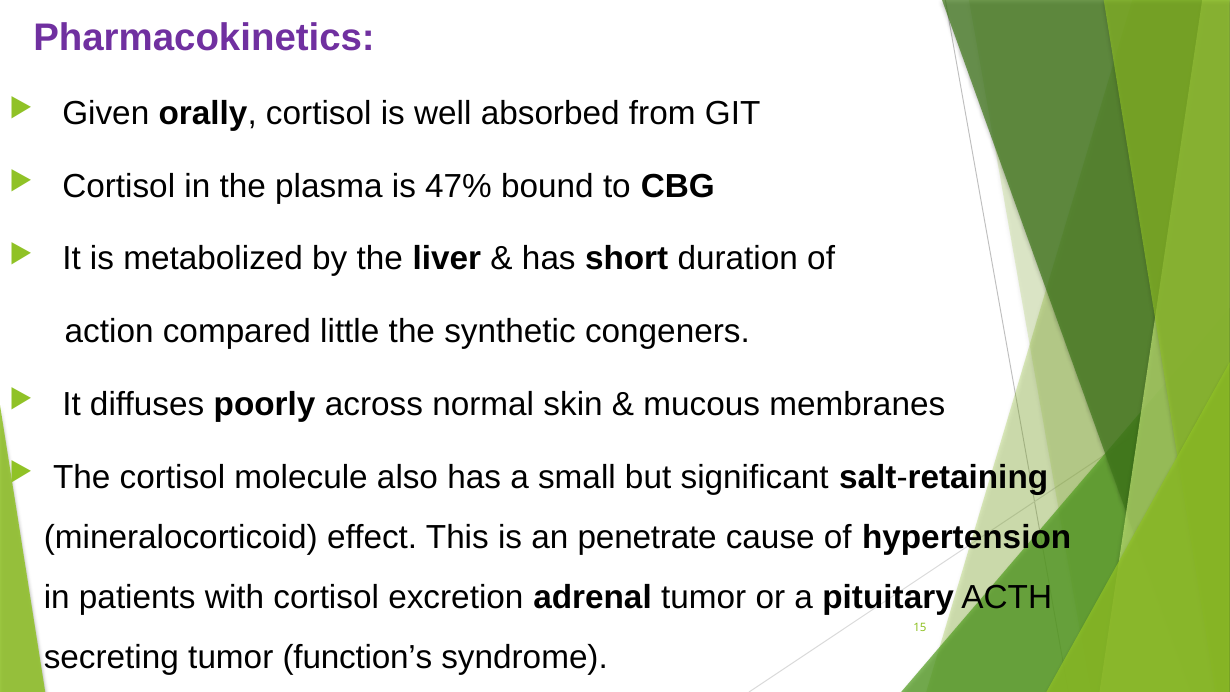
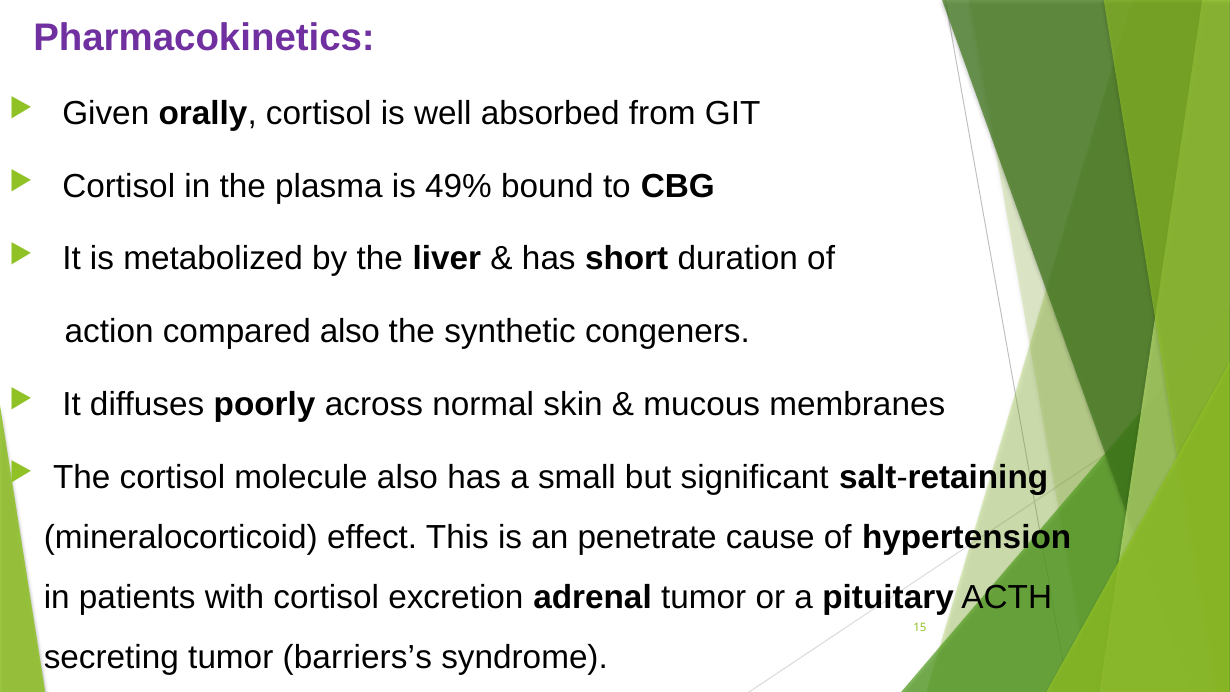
47%: 47% -> 49% (458, 186)
compared little: little -> also (350, 332)
function’s: function’s -> barriers’s (357, 657)
